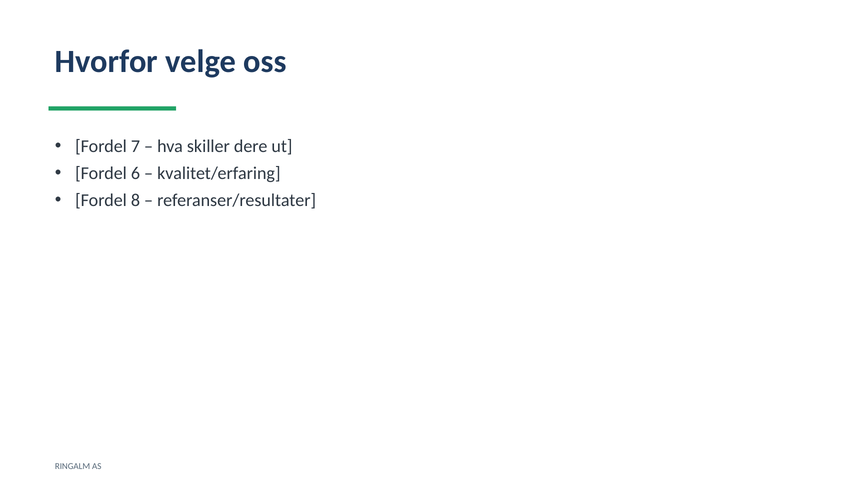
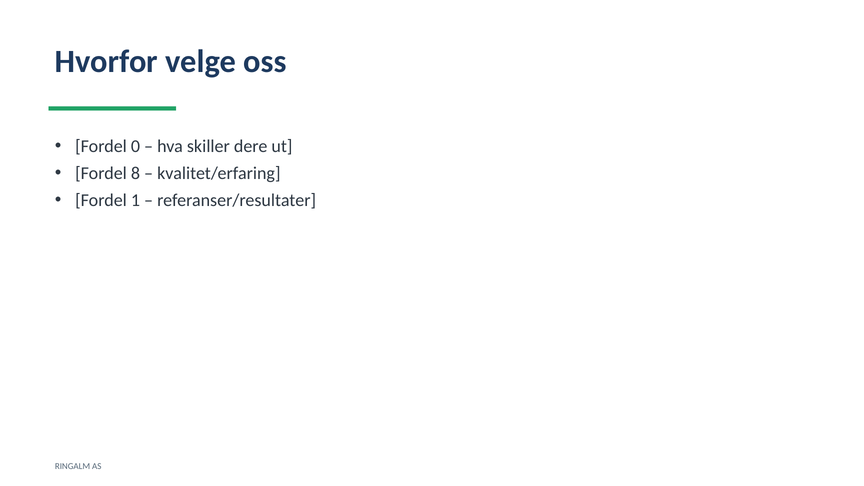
7: 7 -> 0 (135, 146)
6: 6 -> 8 (135, 173)
8: 8 -> 1 (135, 200)
